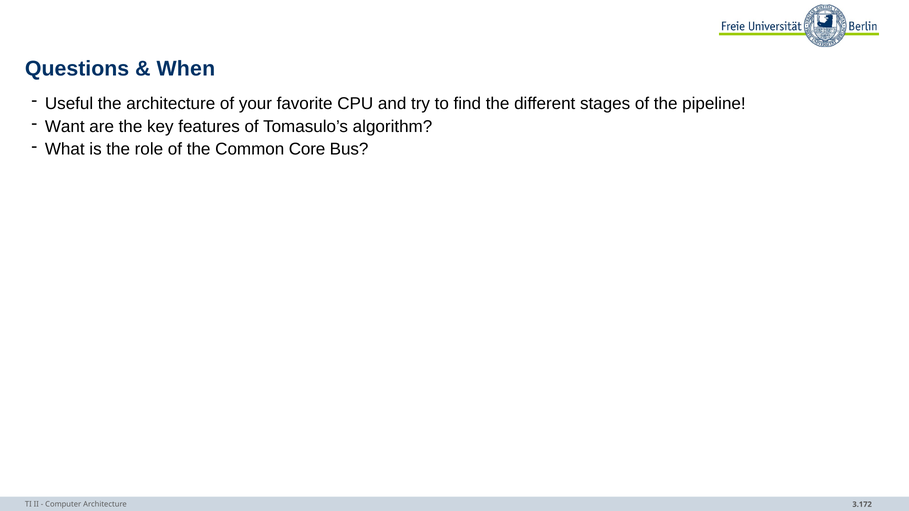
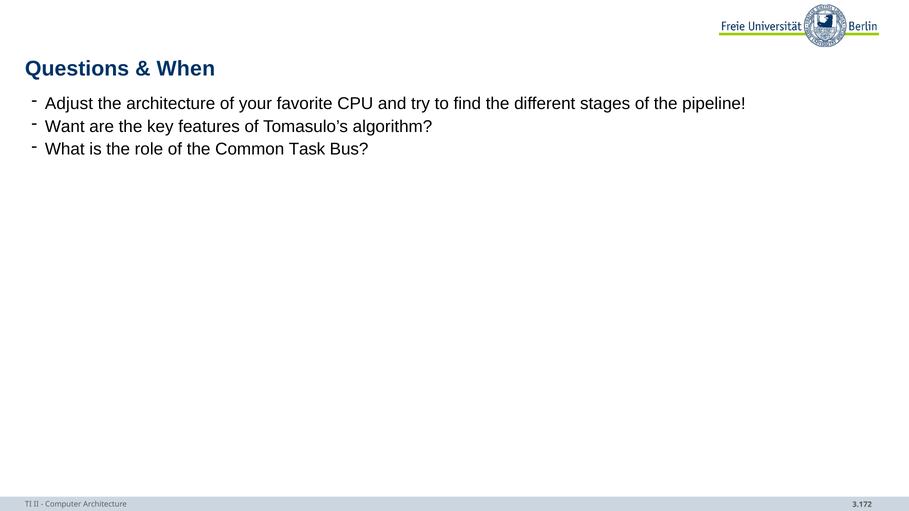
Useful: Useful -> Adjust (69, 104)
Core: Core -> Task (307, 149)
